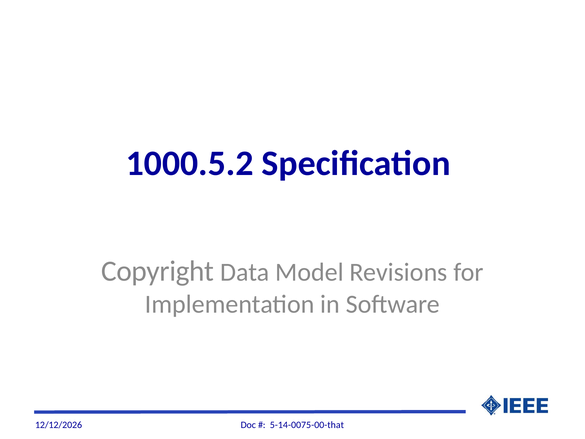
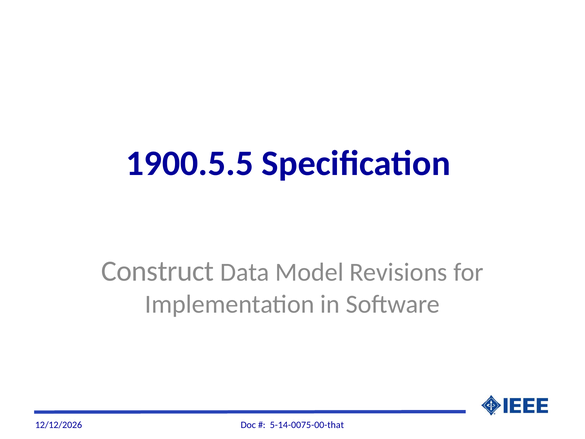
1000.5.2: 1000.5.2 -> 1900.5.5 (190, 163)
Copyright: Copyright -> Construct (158, 271)
